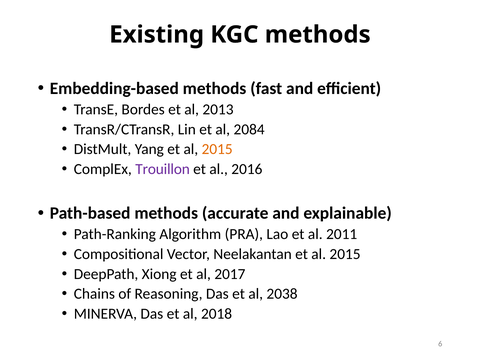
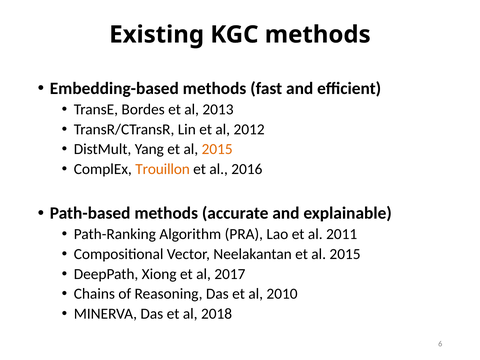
2084: 2084 -> 2012 (249, 129)
Trouillon colour: purple -> orange (163, 169)
2038: 2038 -> 2010 (282, 294)
